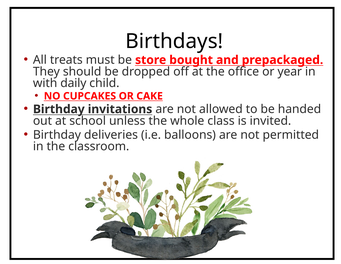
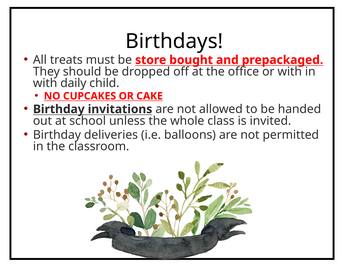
or year: year -> with (290, 71)
